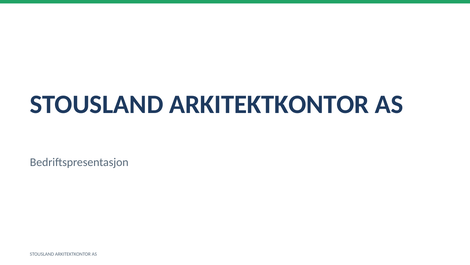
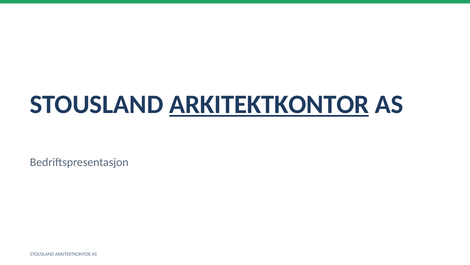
ARKITEKTKONTOR underline: none -> present (269, 104)
